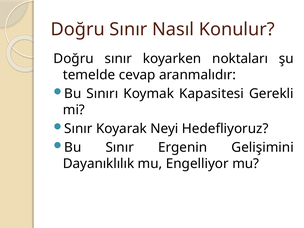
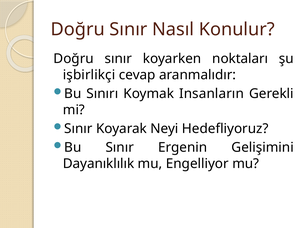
temelde: temelde -> işbirlikçi (89, 75)
Kapasitesi: Kapasitesi -> Insanların (212, 94)
